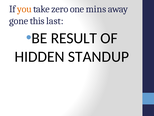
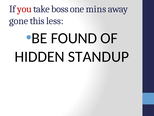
you colour: orange -> red (24, 9)
zero: zero -> boss (60, 9)
last: last -> less (55, 21)
RESULT: RESULT -> FOUND (74, 38)
